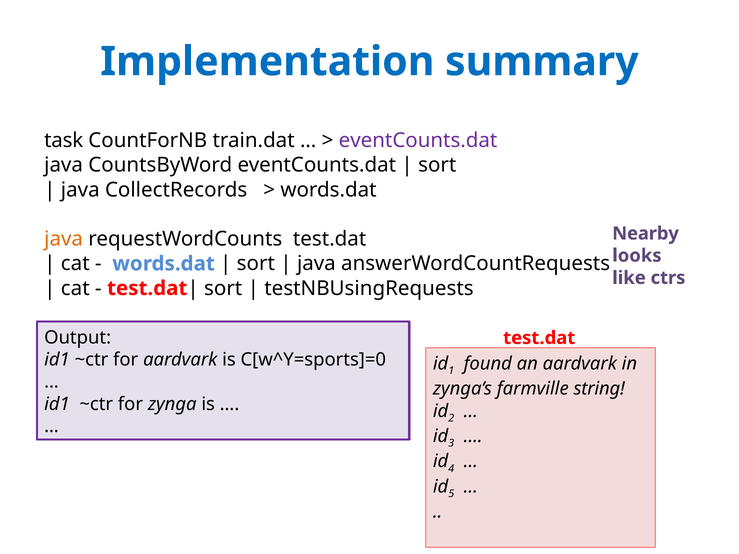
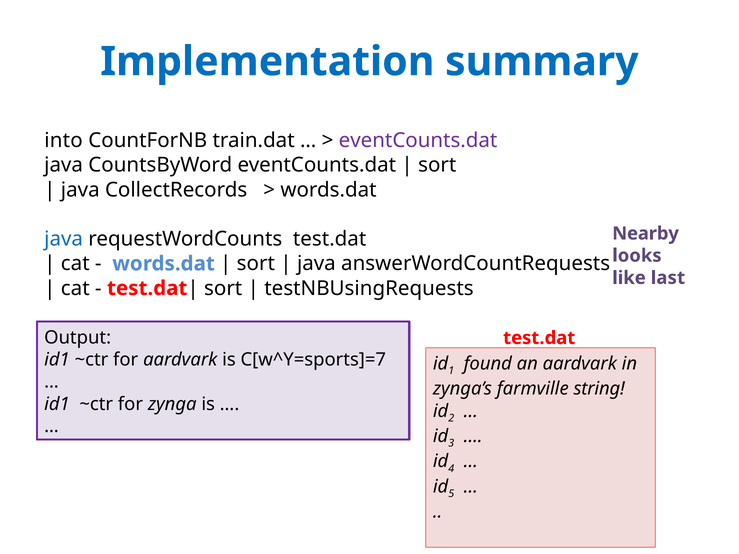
task: task -> into (63, 141)
java colour: orange -> blue (64, 239)
ctrs: ctrs -> last (668, 278)
C[w^Y=sports]=0: C[w^Y=sports]=0 -> C[w^Y=sports]=7 (313, 360)
